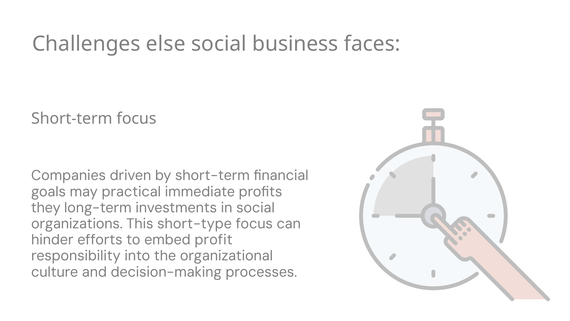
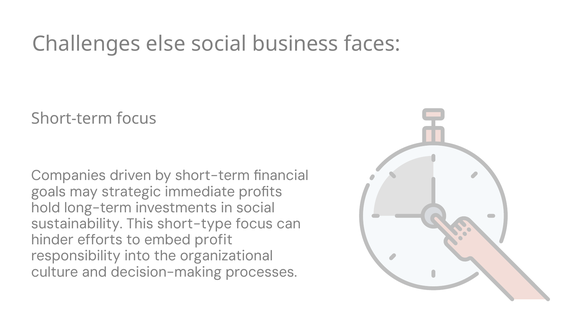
practical: practical -> strategic (131, 191)
they: they -> hold (46, 207)
organizations: organizations -> sustainability (77, 224)
